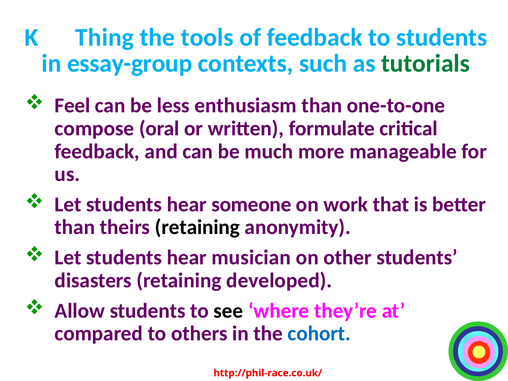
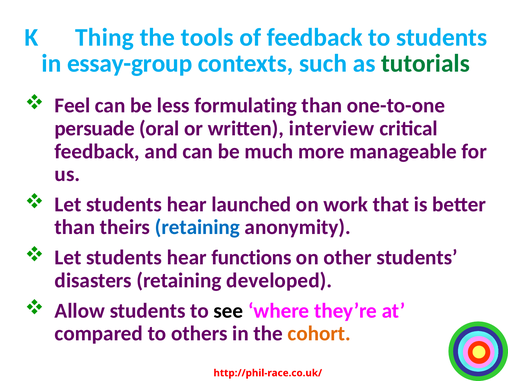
enthusiasm: enthusiasm -> formulating (246, 106)
compose: compose -> persuade (95, 128)
formulate: formulate -> interview (332, 128)
someone: someone -> launched (251, 204)
retaining colour: black -> blue (197, 227)
musician: musician -> functions (251, 258)
cohort colour: blue -> orange (319, 334)
